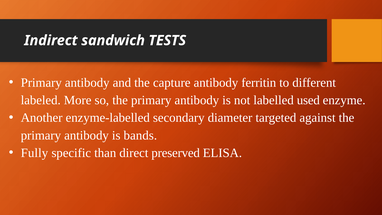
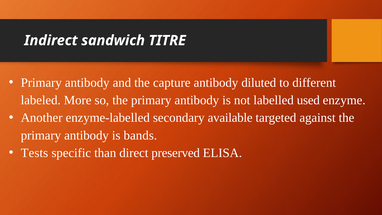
TESTS: TESTS -> TITRE (167, 40)
ferritin: ferritin -> diluted (259, 83)
diameter: diameter -> available (230, 118)
Fully: Fully -> Tests (34, 153)
